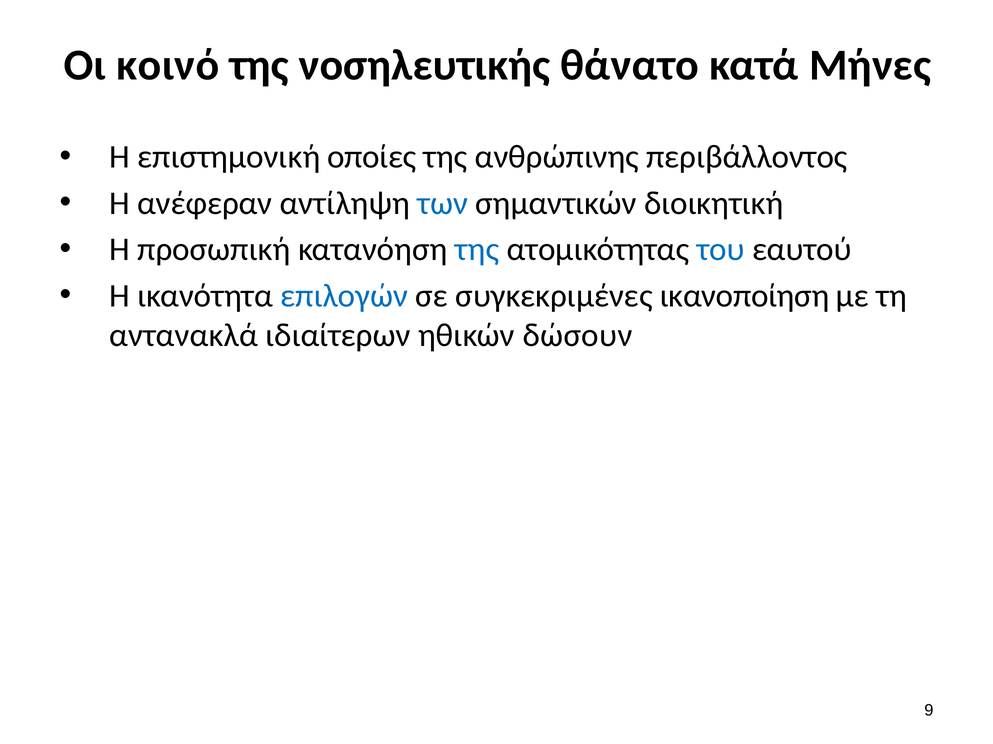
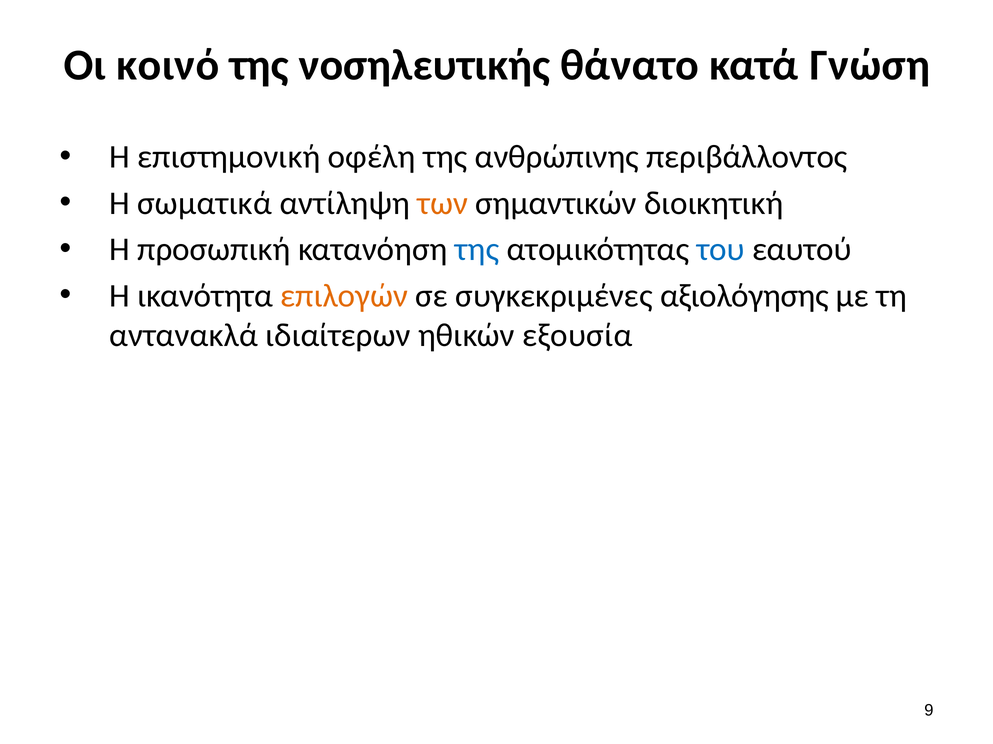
Μήνες: Μήνες -> Γνώση (870, 65)
οποίες: οποίες -> οφέλη (372, 157)
ανέφεραν: ανέφεραν -> σωματικά (205, 203)
των colour: blue -> orange (443, 203)
επιλογών colour: blue -> orange (344, 296)
ικανοποίηση: ικανοποίηση -> αξιολόγησης (744, 296)
δώσουν: δώσουν -> εξουσία (577, 336)
